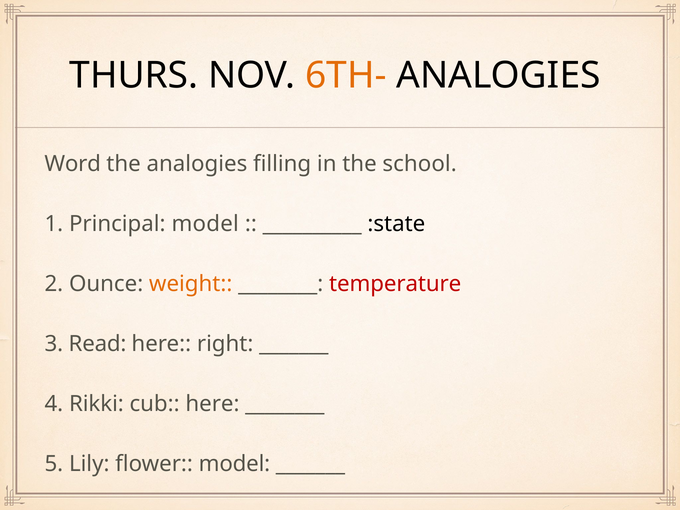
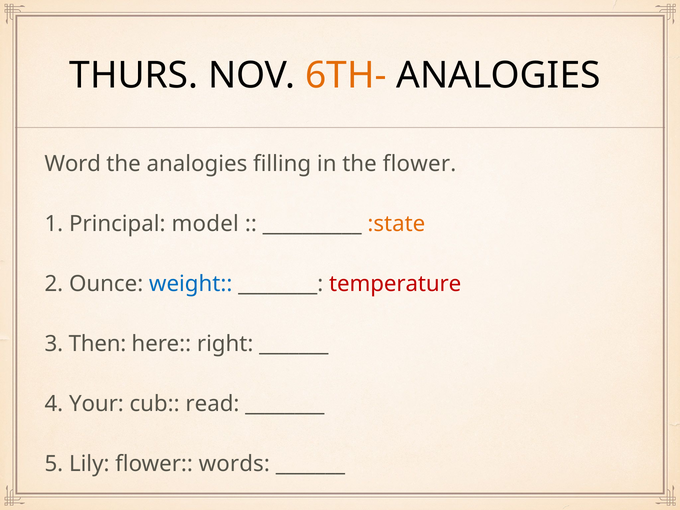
the school: school -> flower (420, 164)
:state colour: black -> orange (396, 224)
weight colour: orange -> blue (191, 284)
Read: Read -> Then (98, 344)
Rikki: Rikki -> Your (96, 404)
cub here: here -> read (212, 404)
flower model: model -> words (234, 464)
